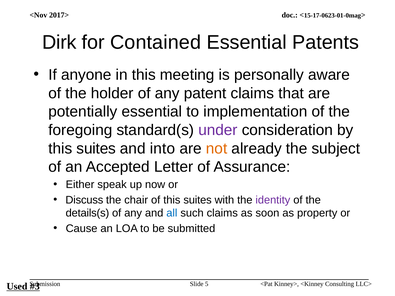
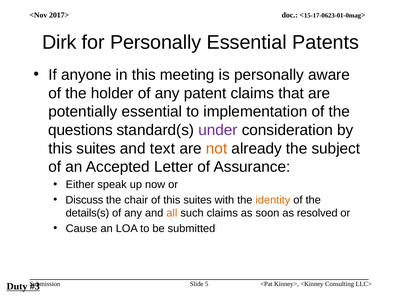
for Contained: Contained -> Personally (156, 43)
foregoing: foregoing -> questions (80, 130)
into: into -> text (162, 149)
identity colour: purple -> orange (273, 200)
all colour: blue -> orange (172, 213)
property: property -> resolved (317, 213)
Used: Used -> Duty (17, 287)
